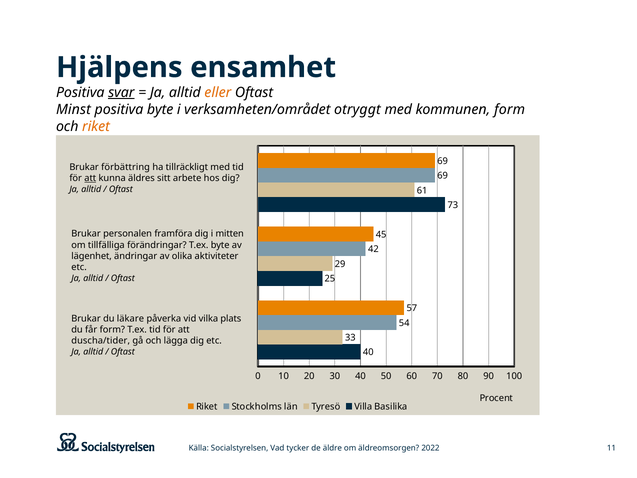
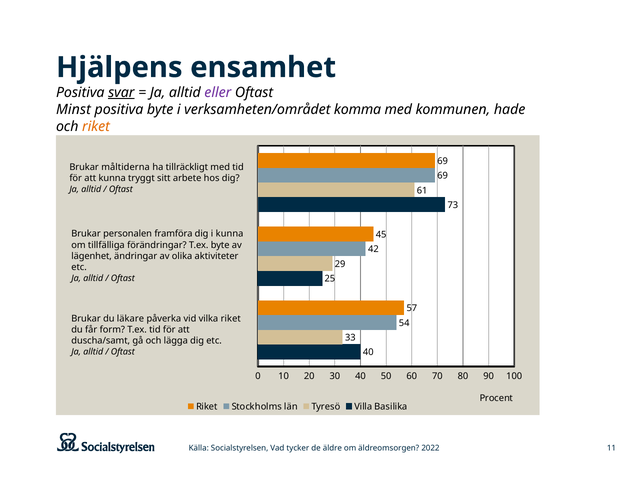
eller colour: orange -> purple (218, 92)
otryggt: otryggt -> komma (358, 109)
kommunen form: form -> hade (510, 109)
förbättring: förbättring -> måltiderna (126, 167)
att underline: present -> none (90, 178)
äldres: äldres -> tryggt (141, 178)
i mitten: mitten -> kunna (230, 234)
vilka plats: plats -> riket (231, 318)
duscha/tider: duscha/tider -> duscha/samt (101, 341)
